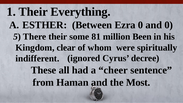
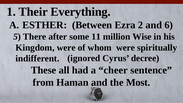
Ezra 0: 0 -> 2 (141, 25)
and 0: 0 -> 6 (169, 25)
There their: their -> after (58, 37)
81: 81 -> 11 (96, 37)
Been: Been -> Wise (142, 37)
Kingdom clear: clear -> were (66, 48)
